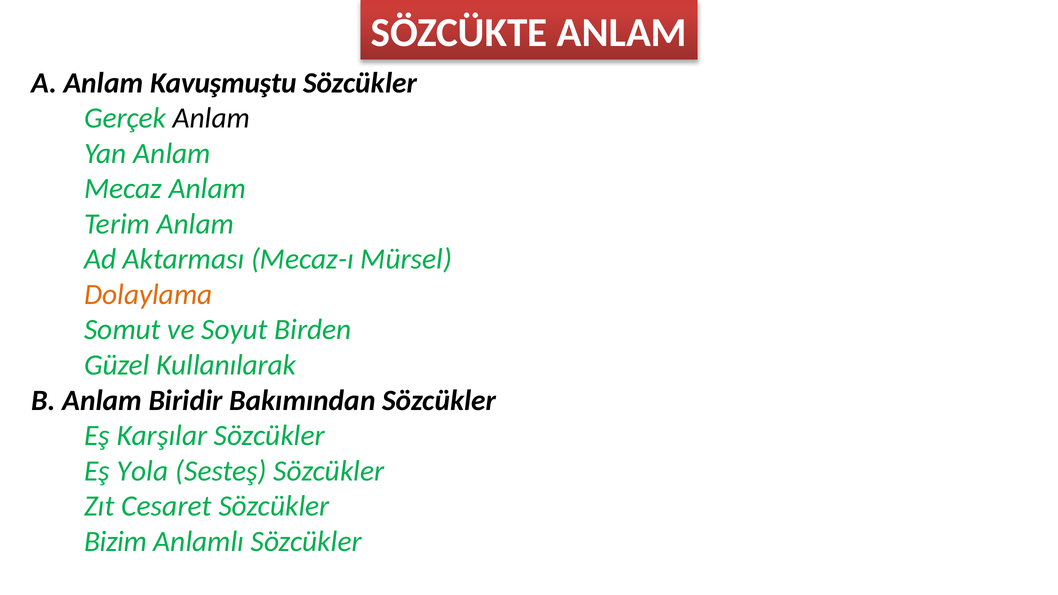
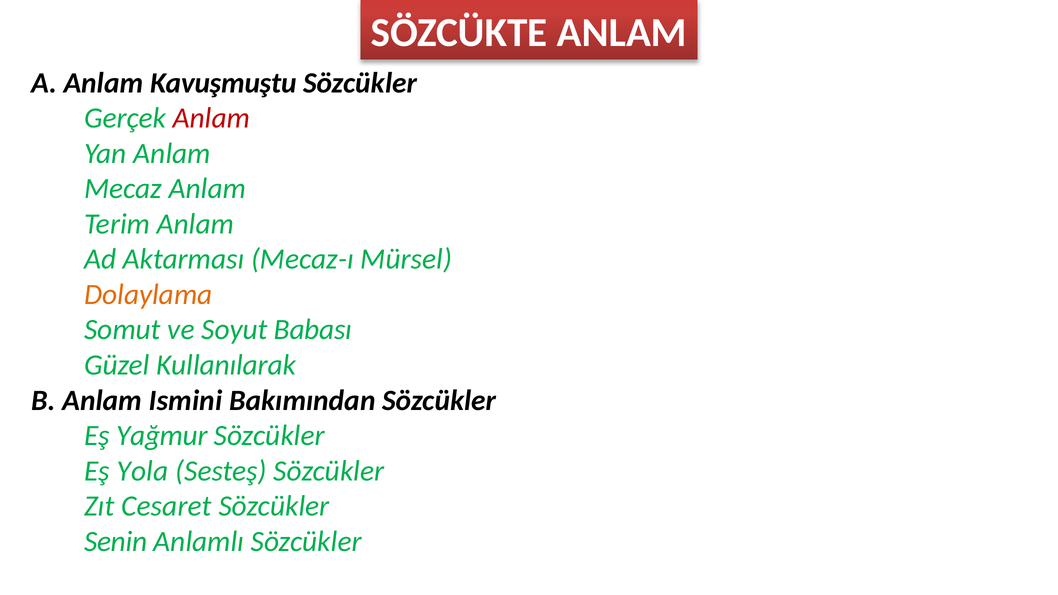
Anlam colour: black -> red (211, 118)
Birden: Birden -> Babası (313, 330)
Biridir: Biridir -> Ismini (185, 400)
Karşılar: Karşılar -> Yağmur (162, 436)
Bizim: Bizim -> Senin (116, 542)
